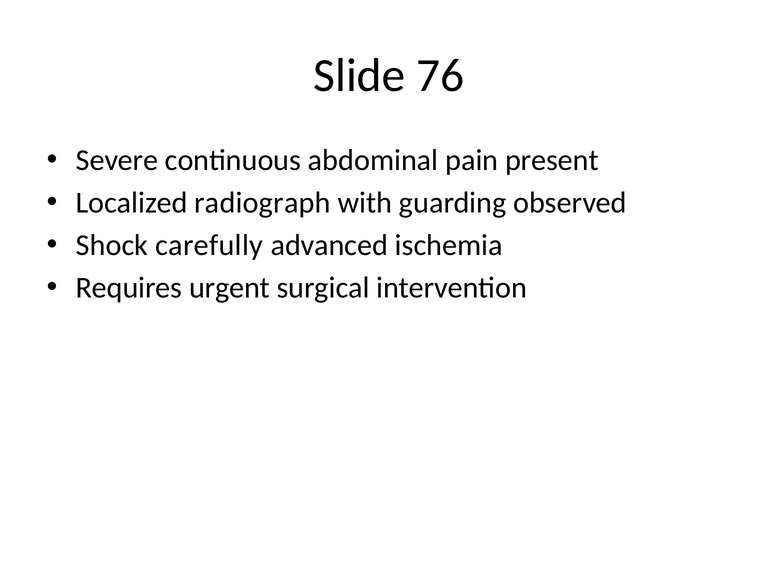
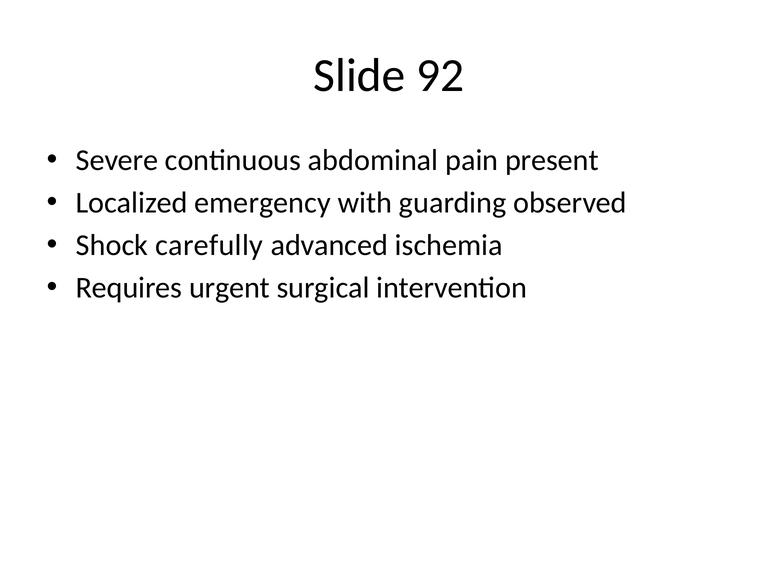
76: 76 -> 92 (440, 75)
radiograph: radiograph -> emergency (263, 203)
